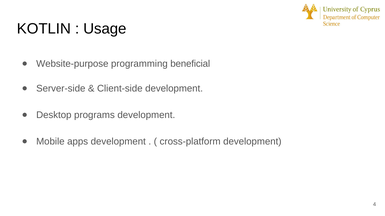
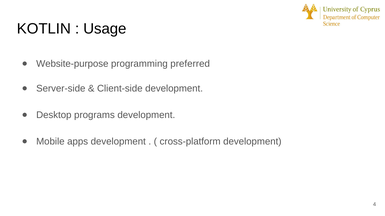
beneficial: beneficial -> preferred (190, 64)
